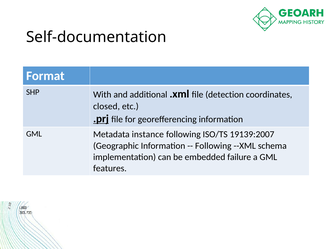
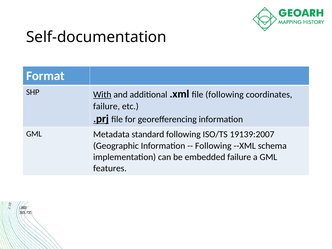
With underline: none -> present (102, 95)
file detection: detection -> following (225, 95)
closed: closed -> failure (107, 106)
instance: instance -> standard (148, 134)
